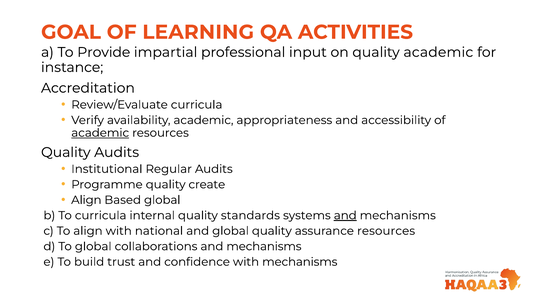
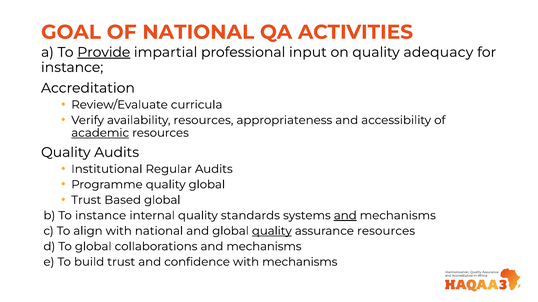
OF LEARNING: LEARNING -> NATIONAL (198, 32)
Provide underline: none -> present (104, 52)
quality academic: academic -> adequacy (438, 52)
availability academic: academic -> resources (203, 120)
quality create: create -> global (207, 185)
Align: Align -> Trust (86, 200)
To curricula: curricula -> instance (101, 216)
quality underline: none -> present (272, 231)
